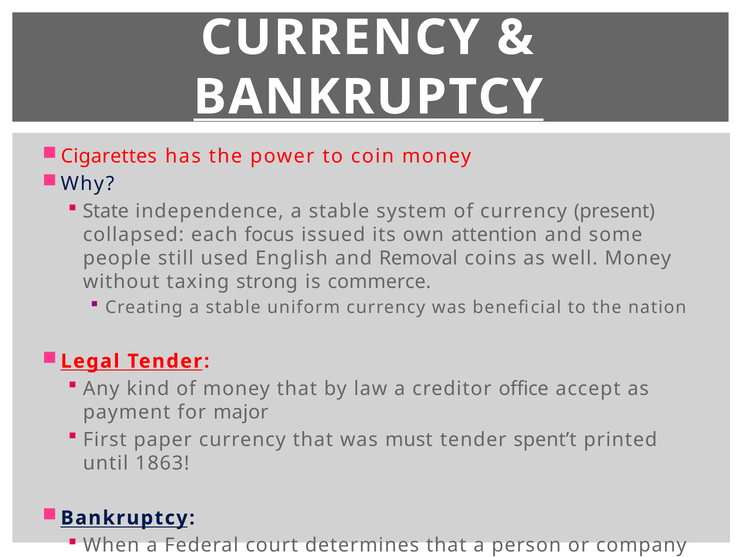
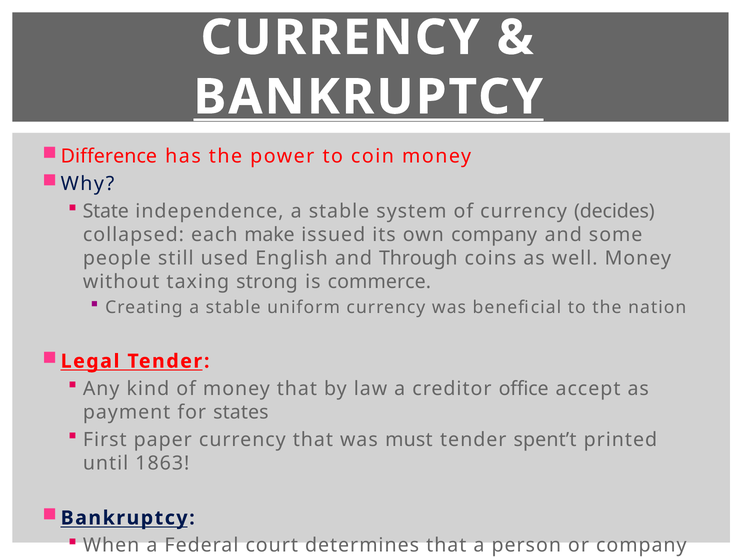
Cigarettes: Cigarettes -> Difference (109, 157)
present: present -> decides (614, 211)
focus: focus -> make (269, 235)
own attention: attention -> company (494, 235)
Removal: Removal -> Through (418, 258)
major: major -> states (241, 412)
